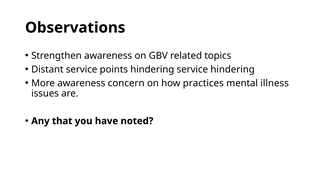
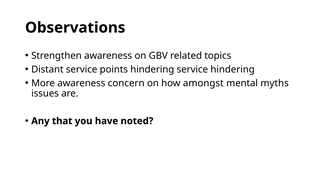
practices: practices -> amongst (203, 83)
illness: illness -> myths (275, 83)
